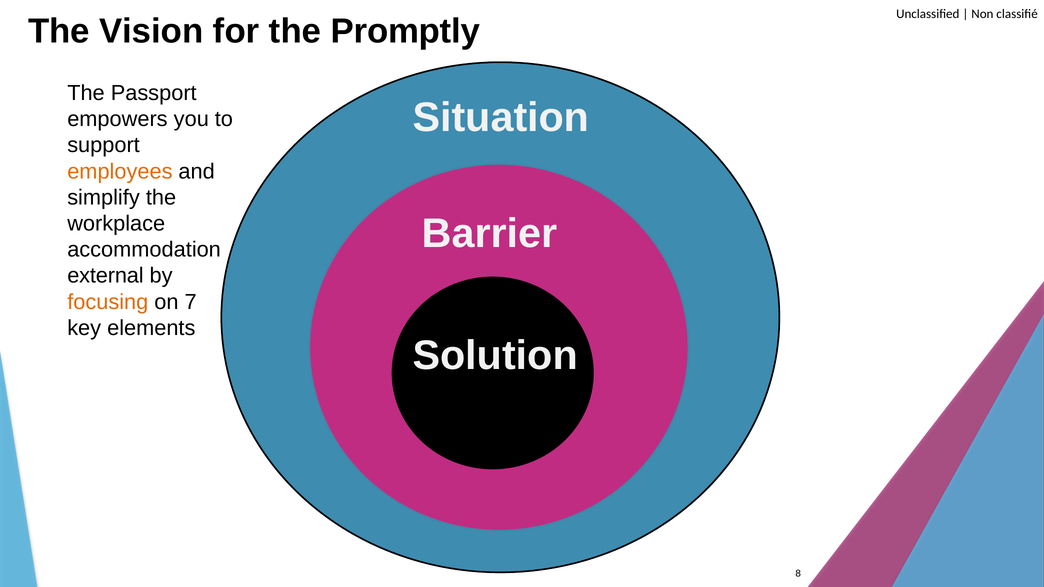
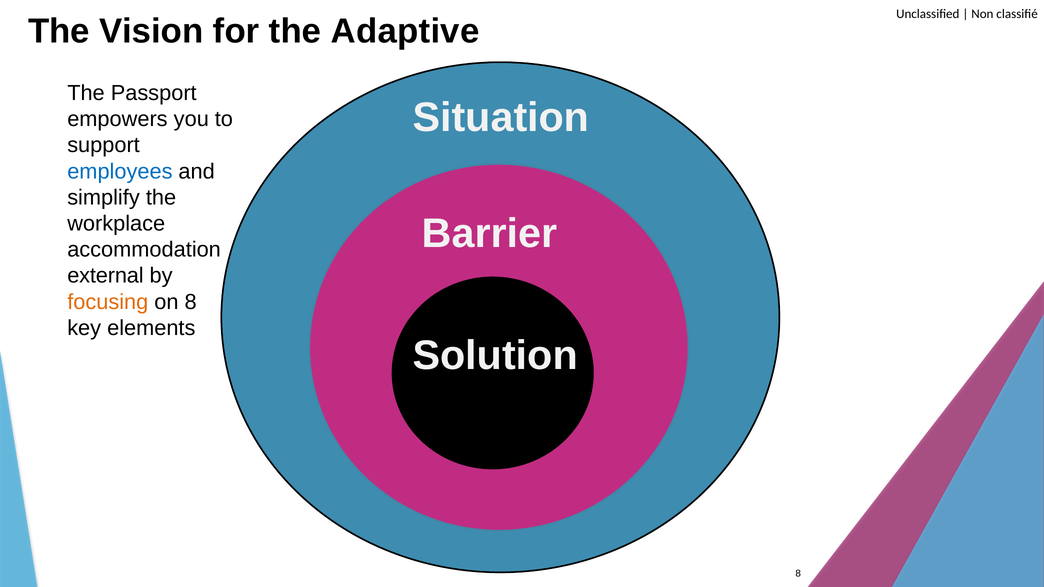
Promptly: Promptly -> Adaptive (405, 31)
employees colour: orange -> blue (120, 171)
on 7: 7 -> 8 (191, 302)
